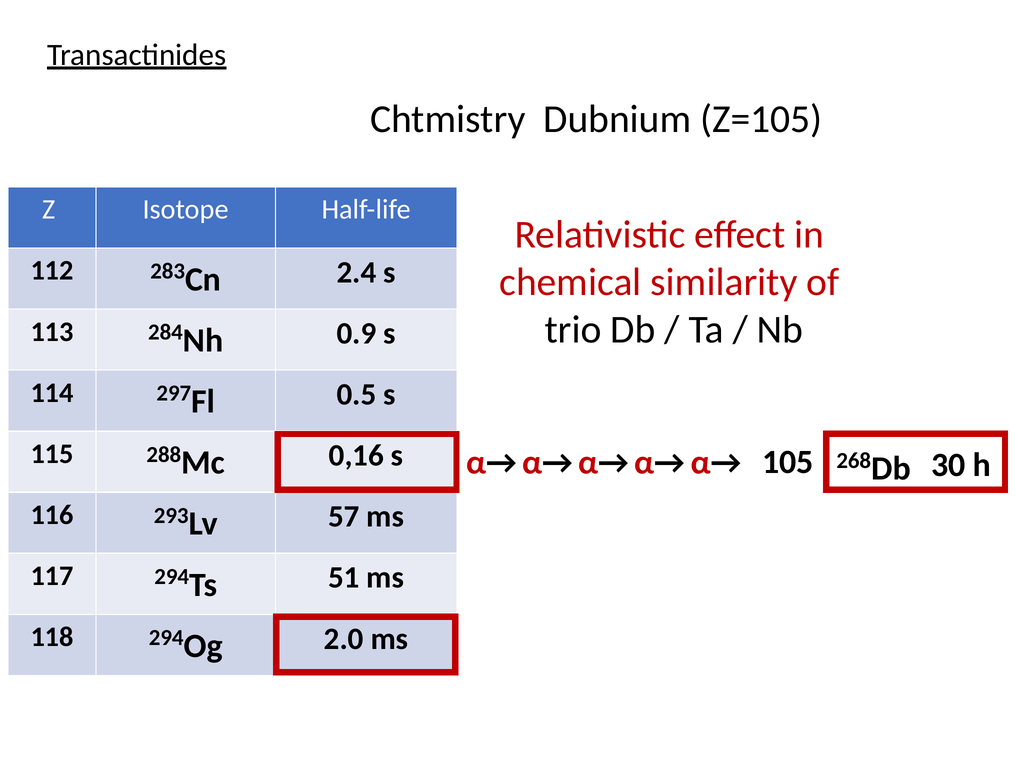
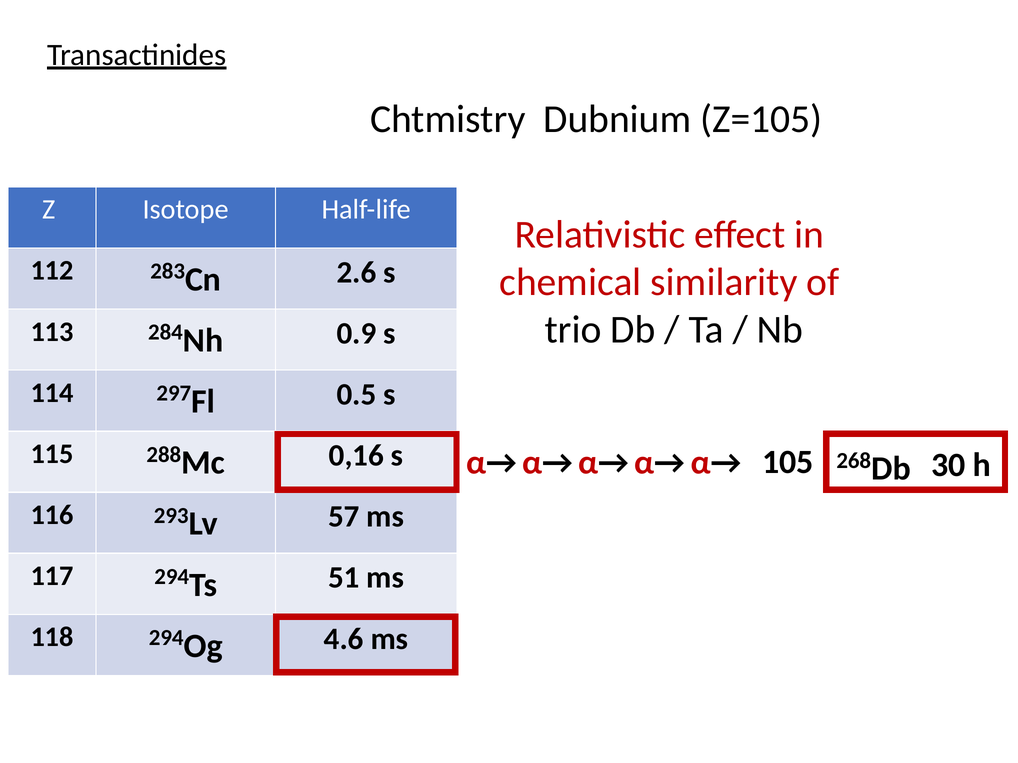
2.4: 2.4 -> 2.6 (356, 272)
2.0: 2.0 -> 4.6 (344, 639)
